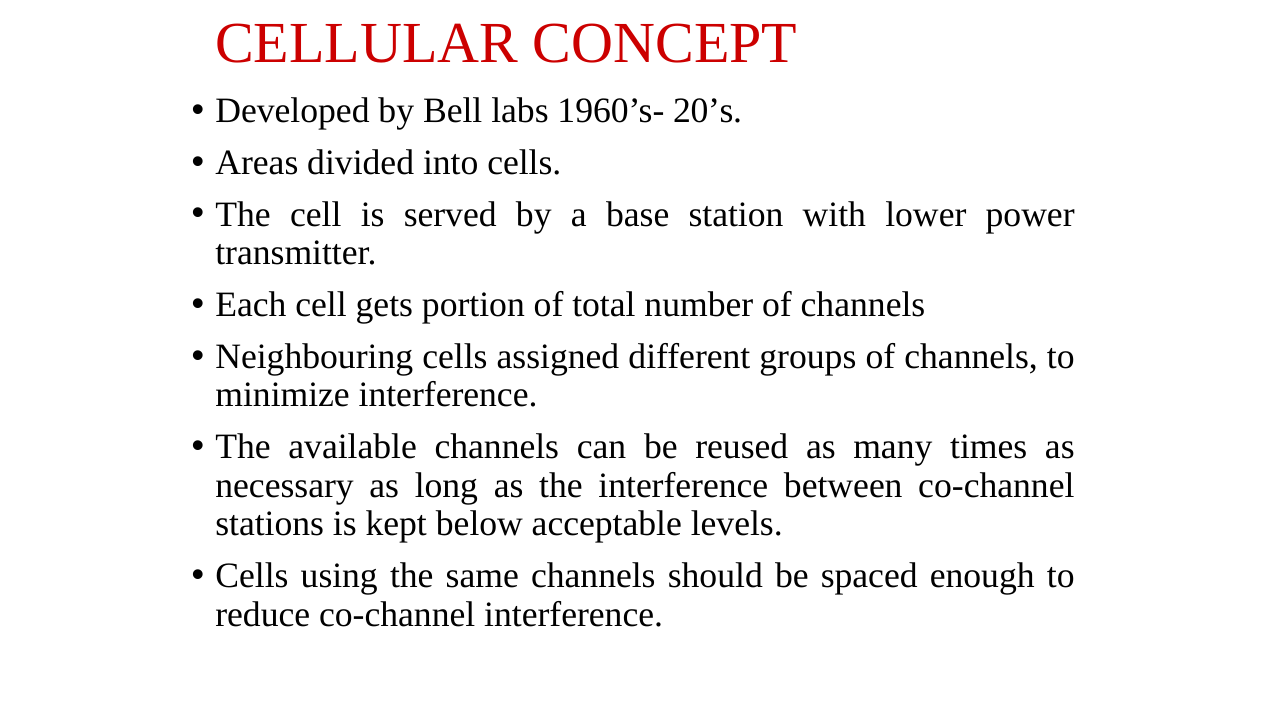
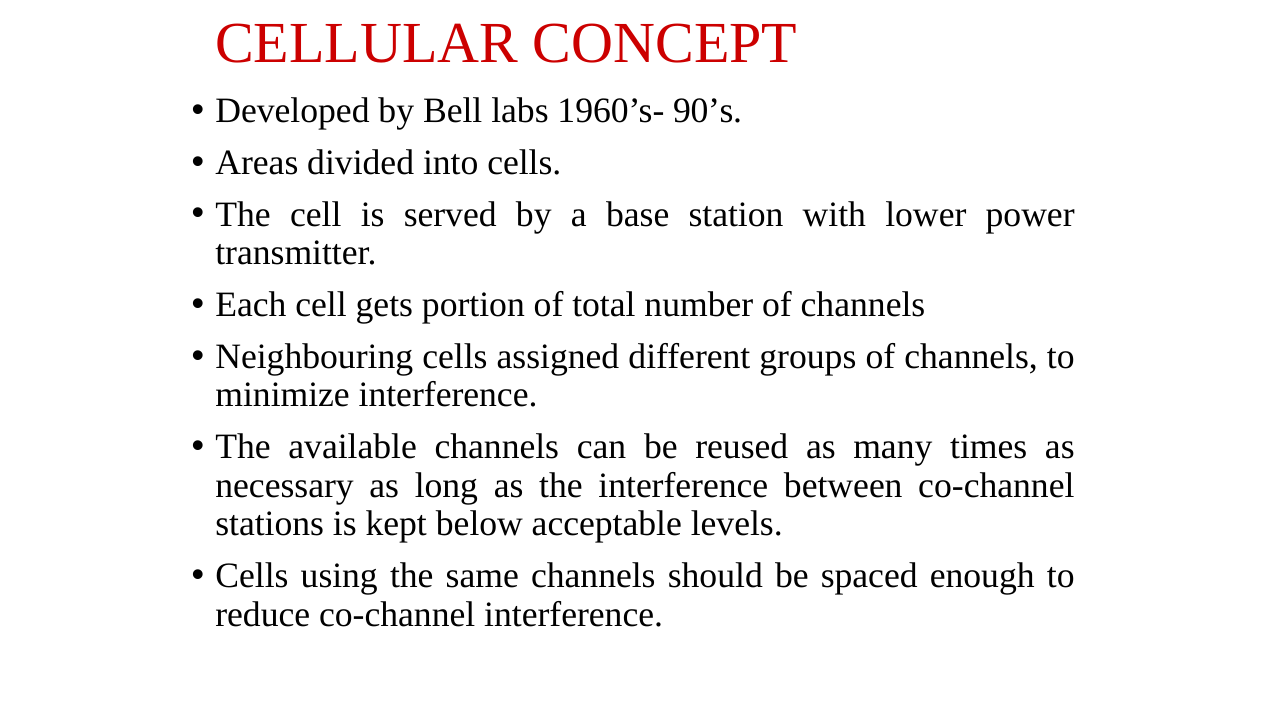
20’s: 20’s -> 90’s (708, 111)
